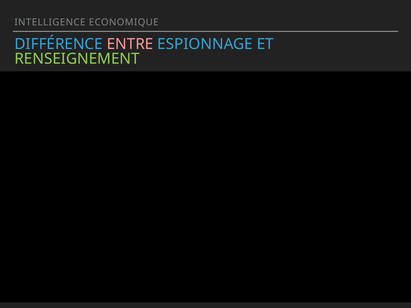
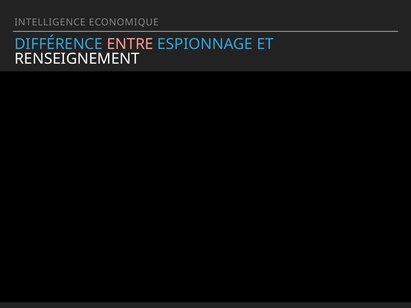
RENSEIGNEMENT colour: light green -> white (77, 59)
